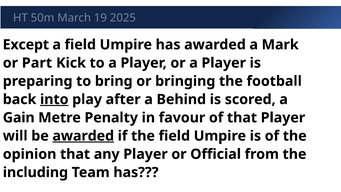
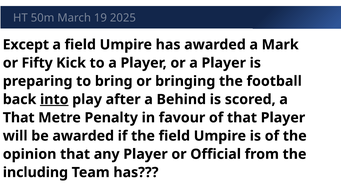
Part: Part -> Fifty (37, 63)
Gain: Gain -> That (19, 118)
awarded underline: present -> none (83, 136)
